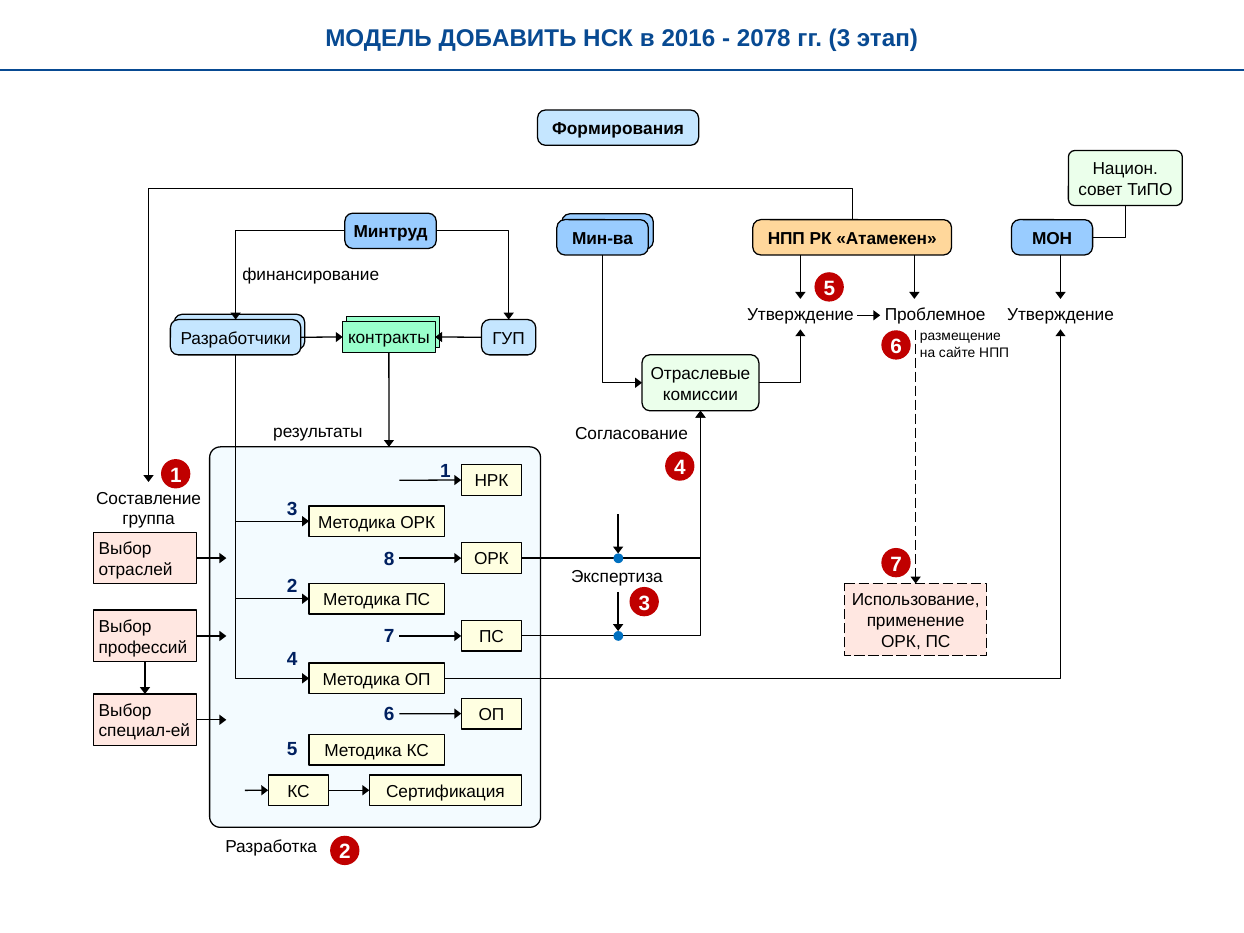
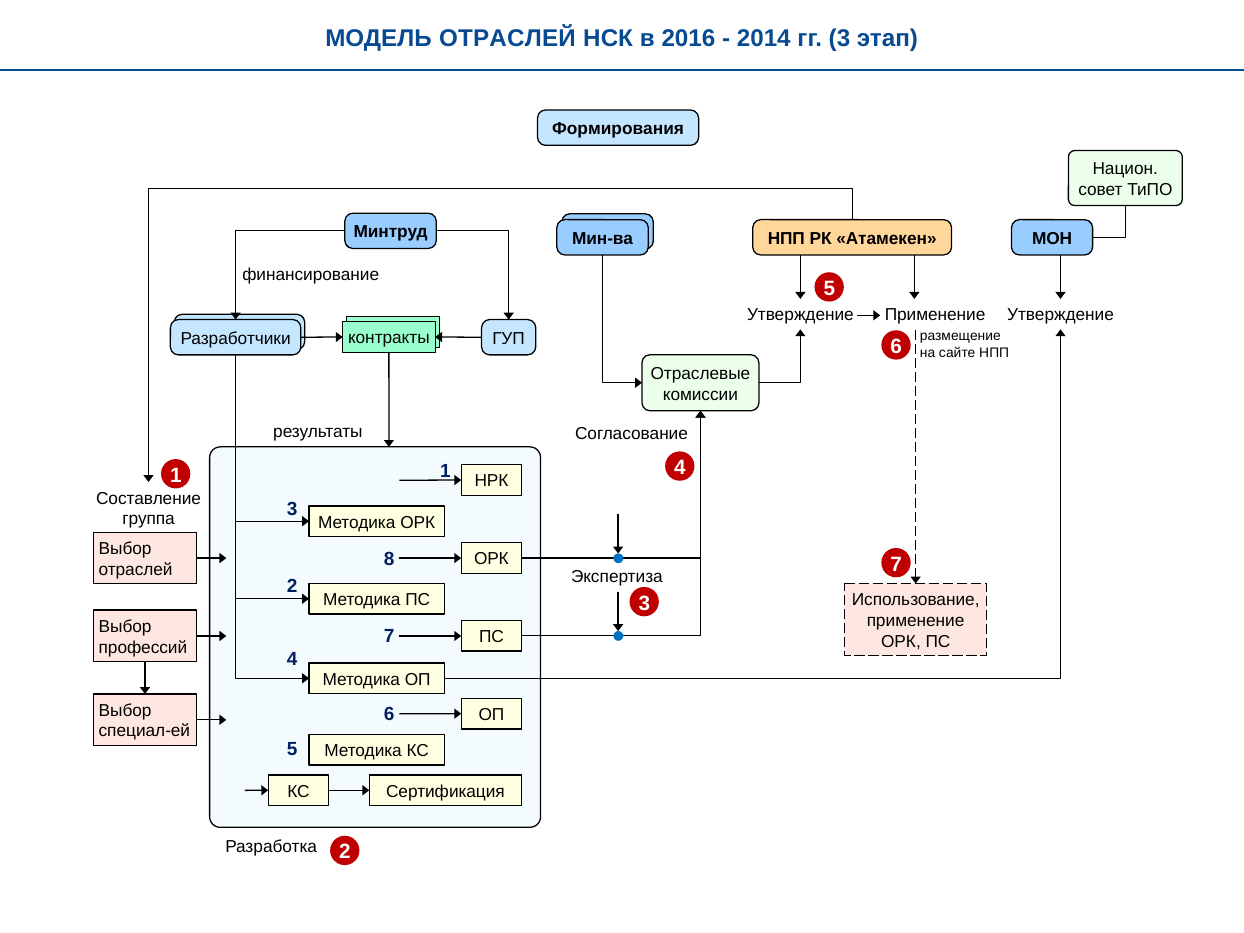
МОДЕЛЬ ДОБАВИТЬ: ДОБАВИТЬ -> ОТРАСЛЕЙ (507, 38)
2078: 2078 -> 2014 (764, 38)
Утверждение Проблемное: Проблемное -> Применение (935, 315)
